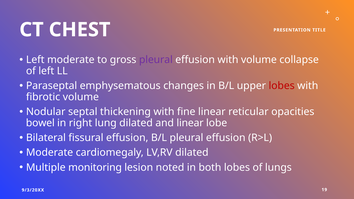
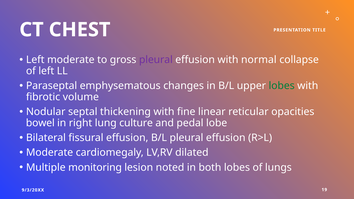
with volume: volume -> normal (259, 60)
lobes colour: red -> green (282, 86)
lung dilated: dilated -> culture (136, 123)
and linear: linear -> pedal (190, 123)
